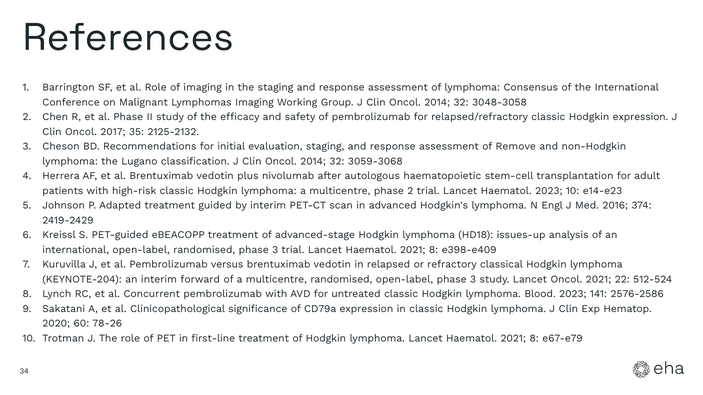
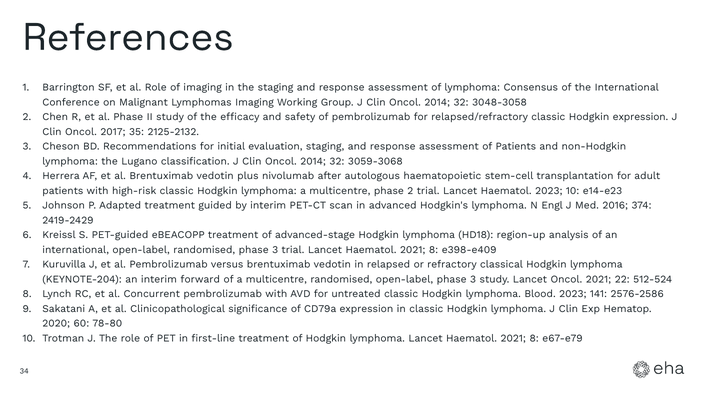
of Remove: Remove -> Patients (516, 147)
issues-up: issues-up -> region-up (521, 235)
78-26: 78-26 -> 78-80 (107, 324)
